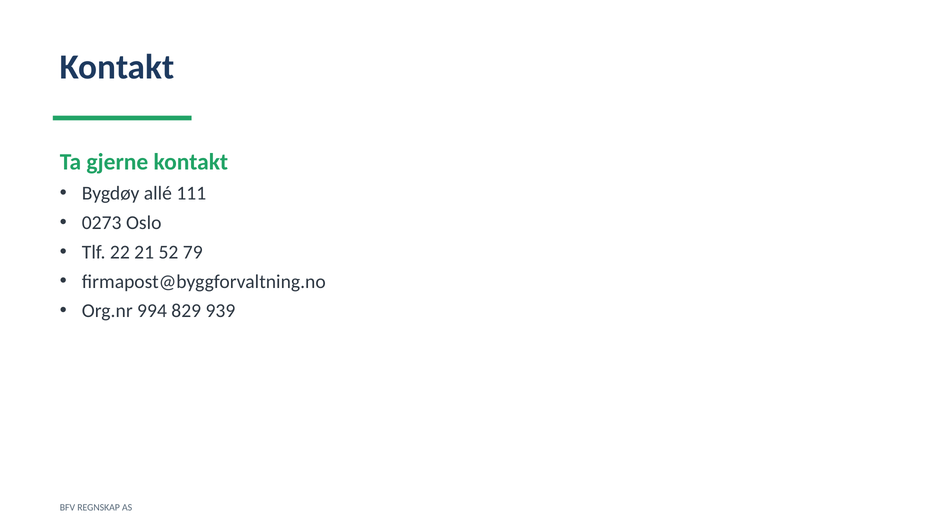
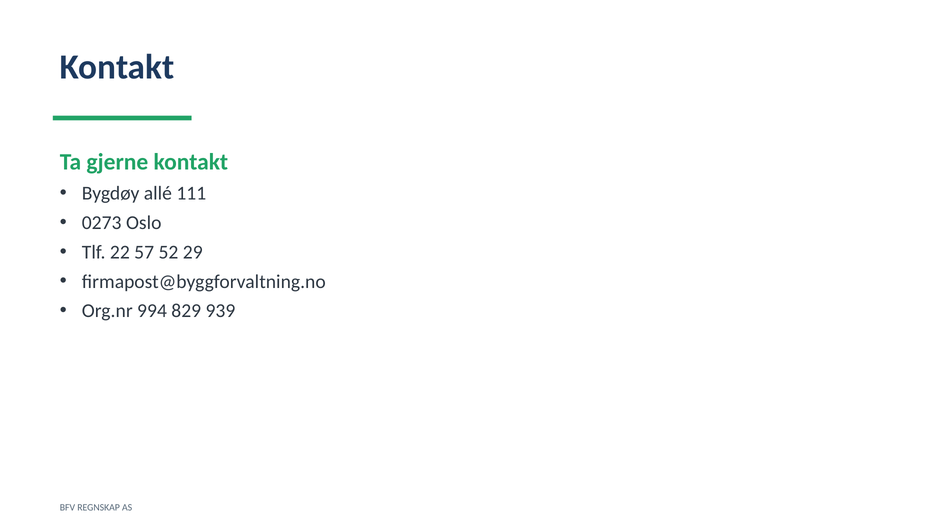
21: 21 -> 57 (144, 252)
79: 79 -> 29 (193, 252)
